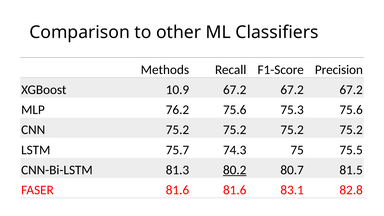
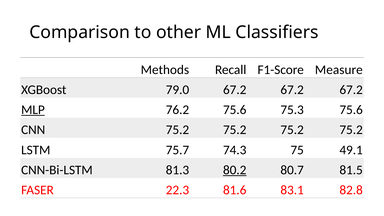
Precision: Precision -> Measure (339, 70)
10.9: 10.9 -> 79.0 (177, 90)
MLP underline: none -> present (33, 110)
75.5: 75.5 -> 49.1 (351, 150)
FASER 81.6: 81.6 -> 22.3 (177, 190)
